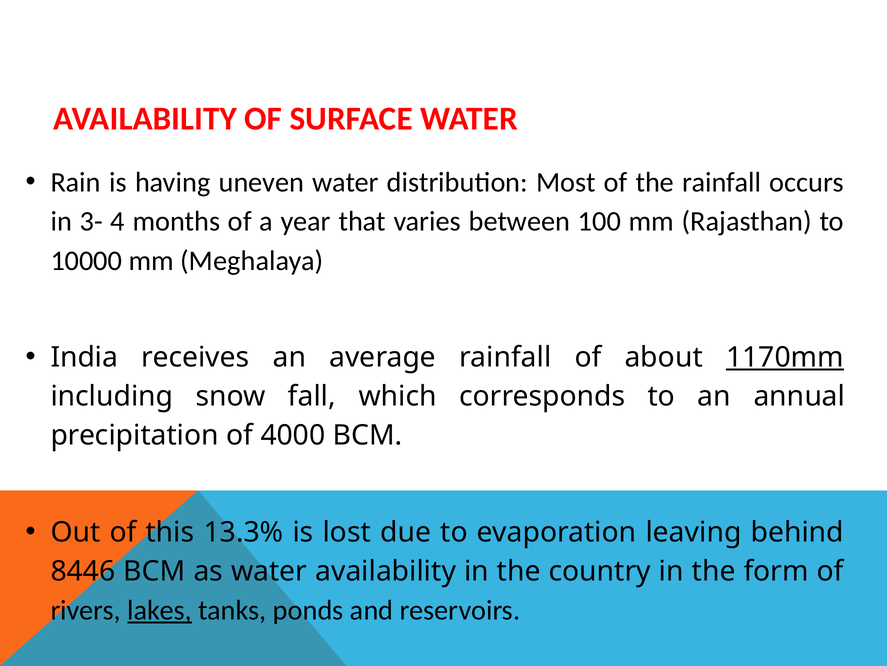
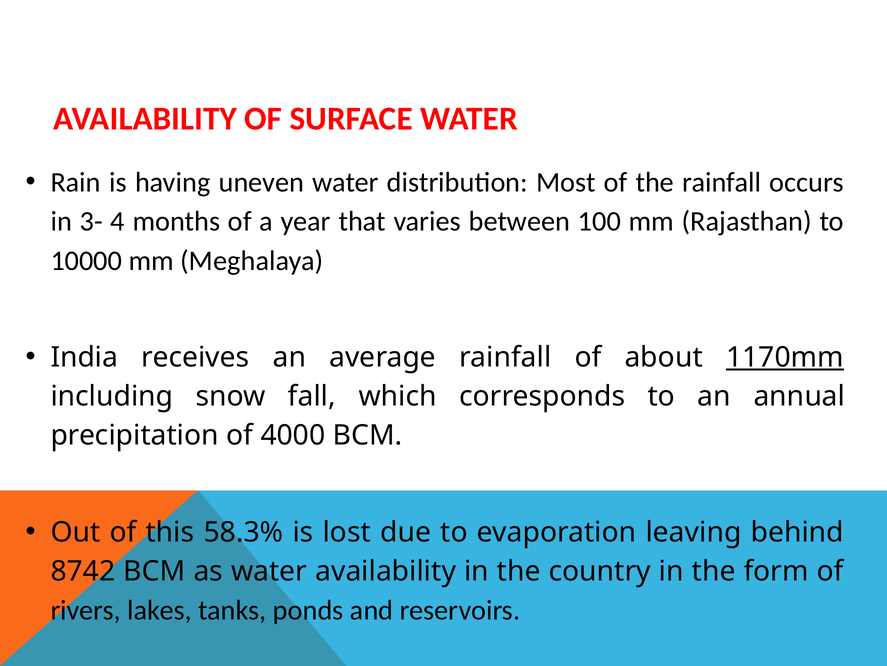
13.3%: 13.3% -> 58.3% (243, 532)
8446: 8446 -> 8742 (83, 571)
lakes underline: present -> none (160, 610)
